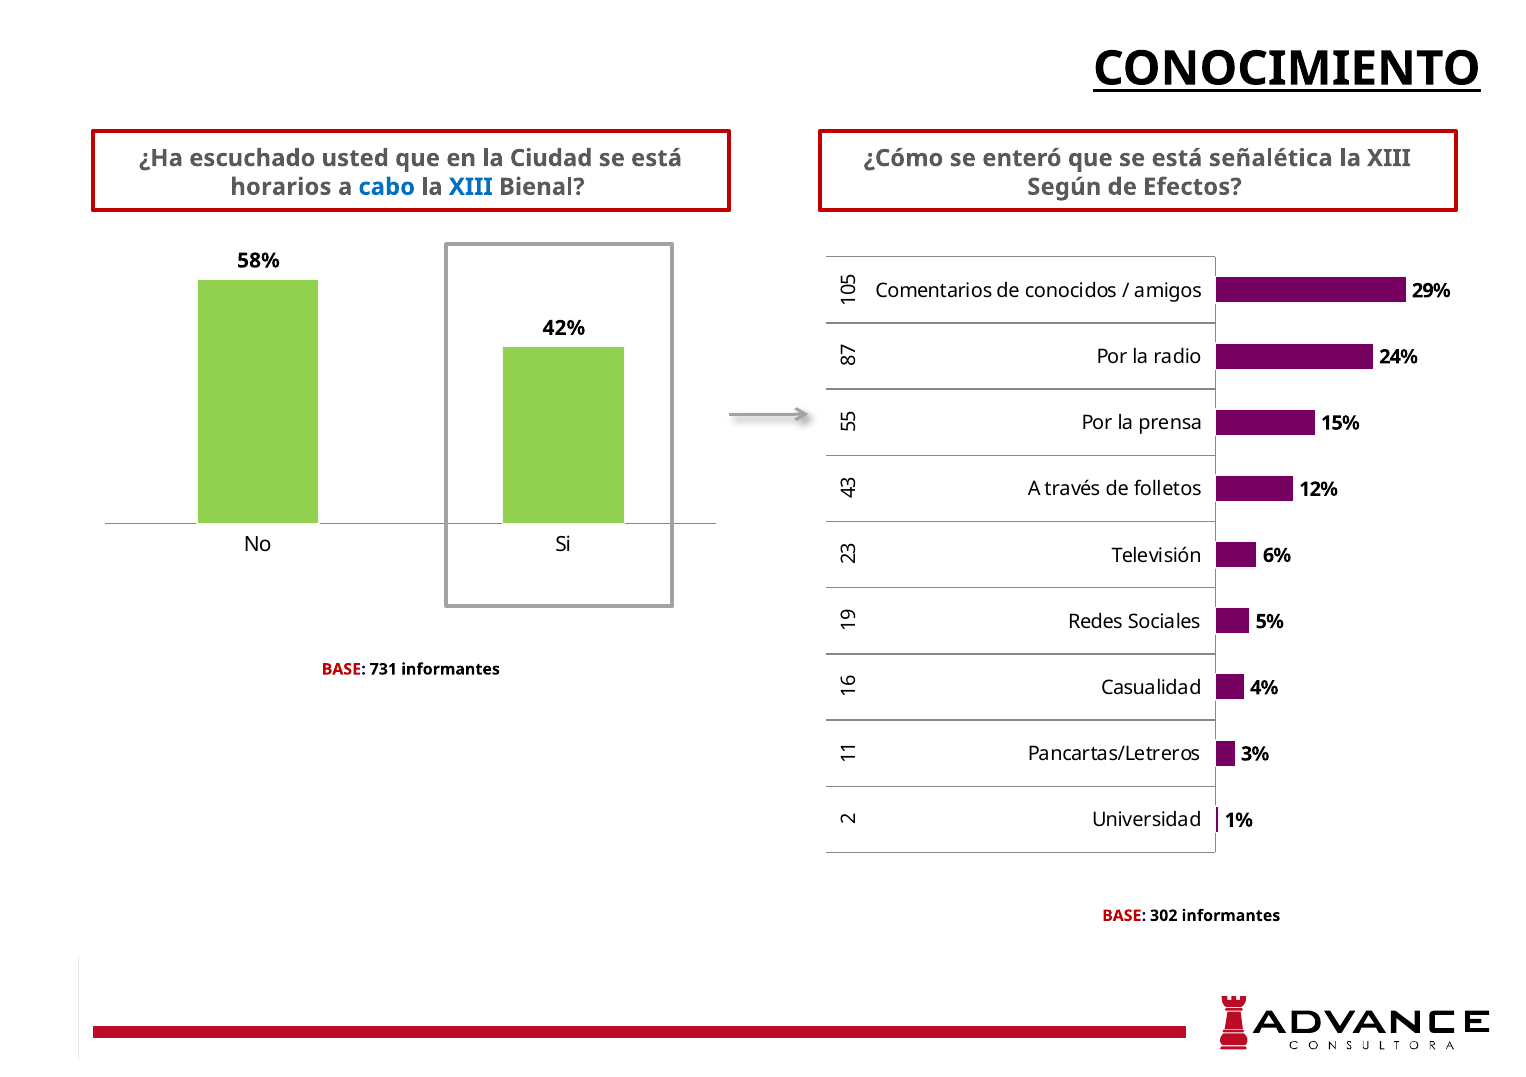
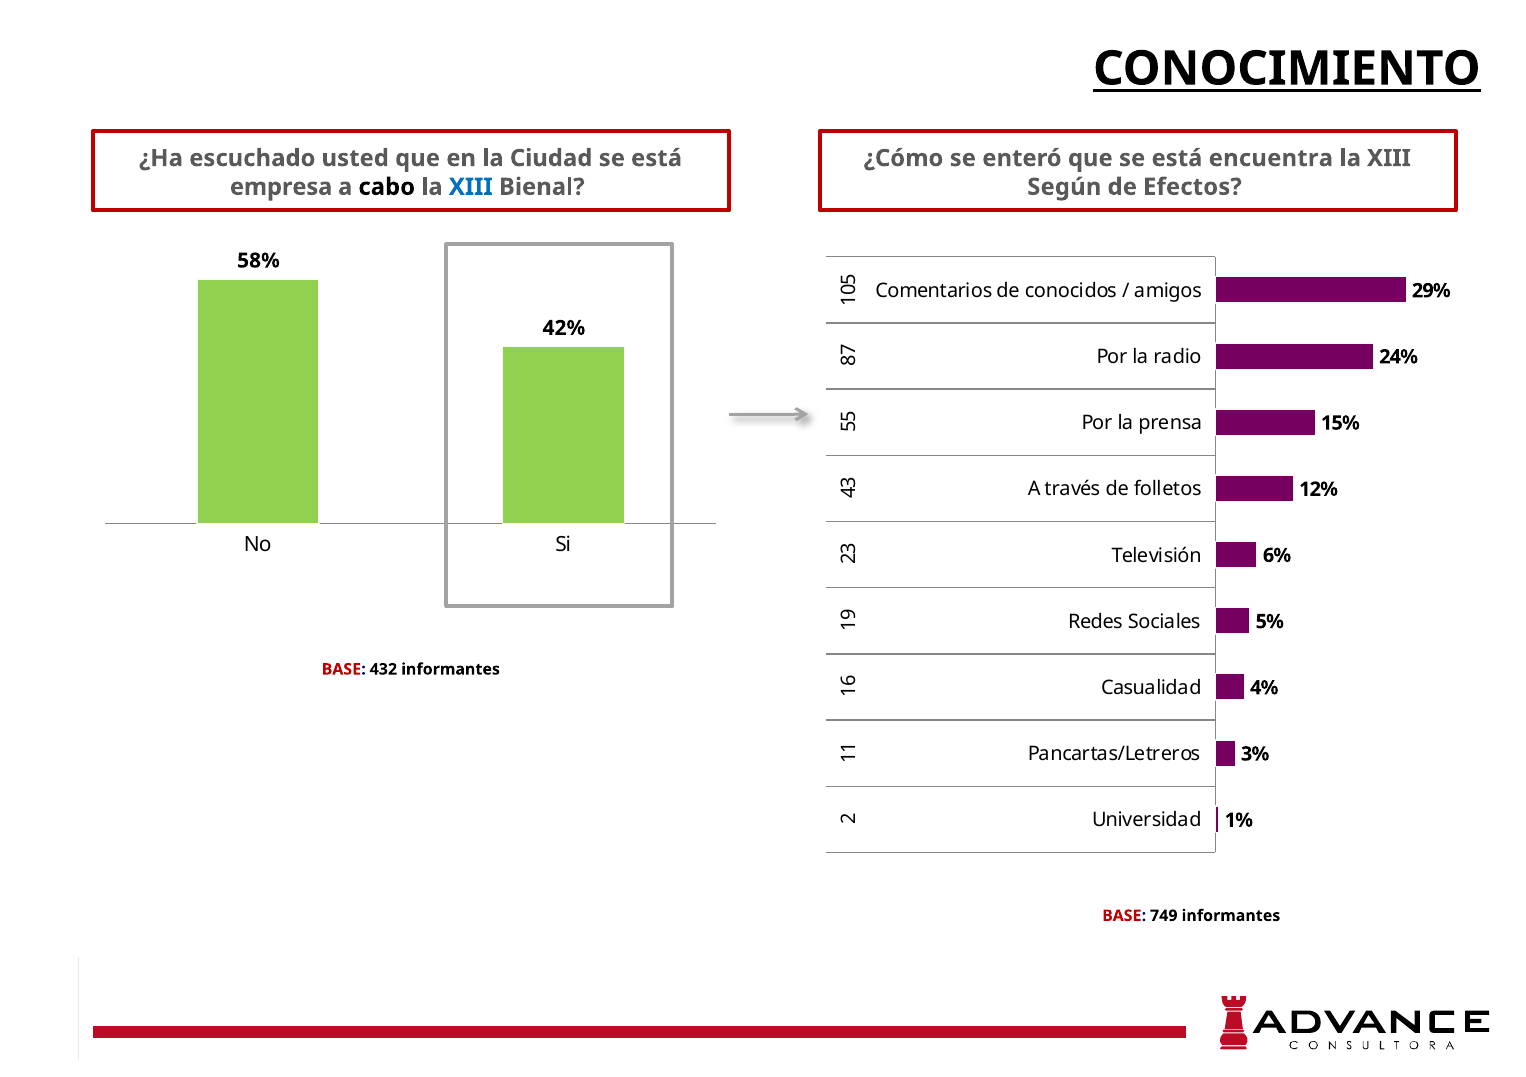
señalética: señalética -> encuentra (1271, 158)
horarios: horarios -> empresa (281, 187)
cabo colour: blue -> black (387, 187)
731: 731 -> 432 (383, 669)
302: 302 -> 749 (1164, 915)
